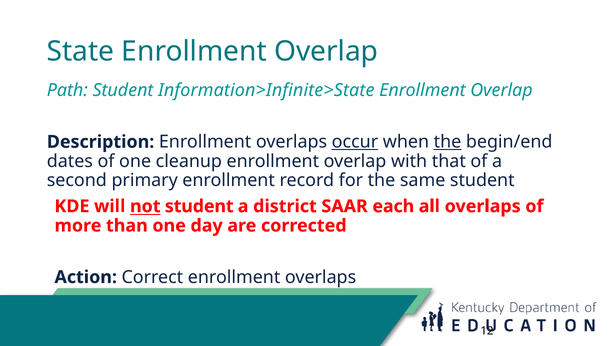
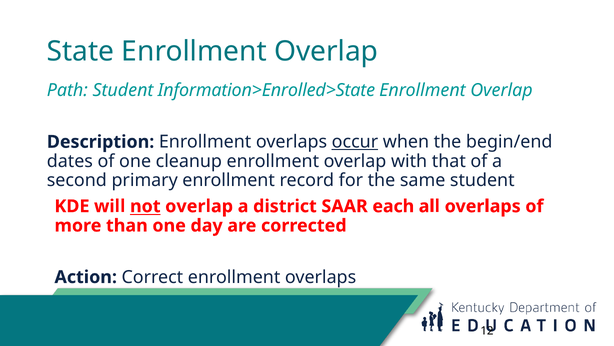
Information>Infinite>State: Information>Infinite>State -> Information>Enrolled>State (266, 90)
the underline: present -> none (448, 142)
not student: student -> overlap (199, 206)
